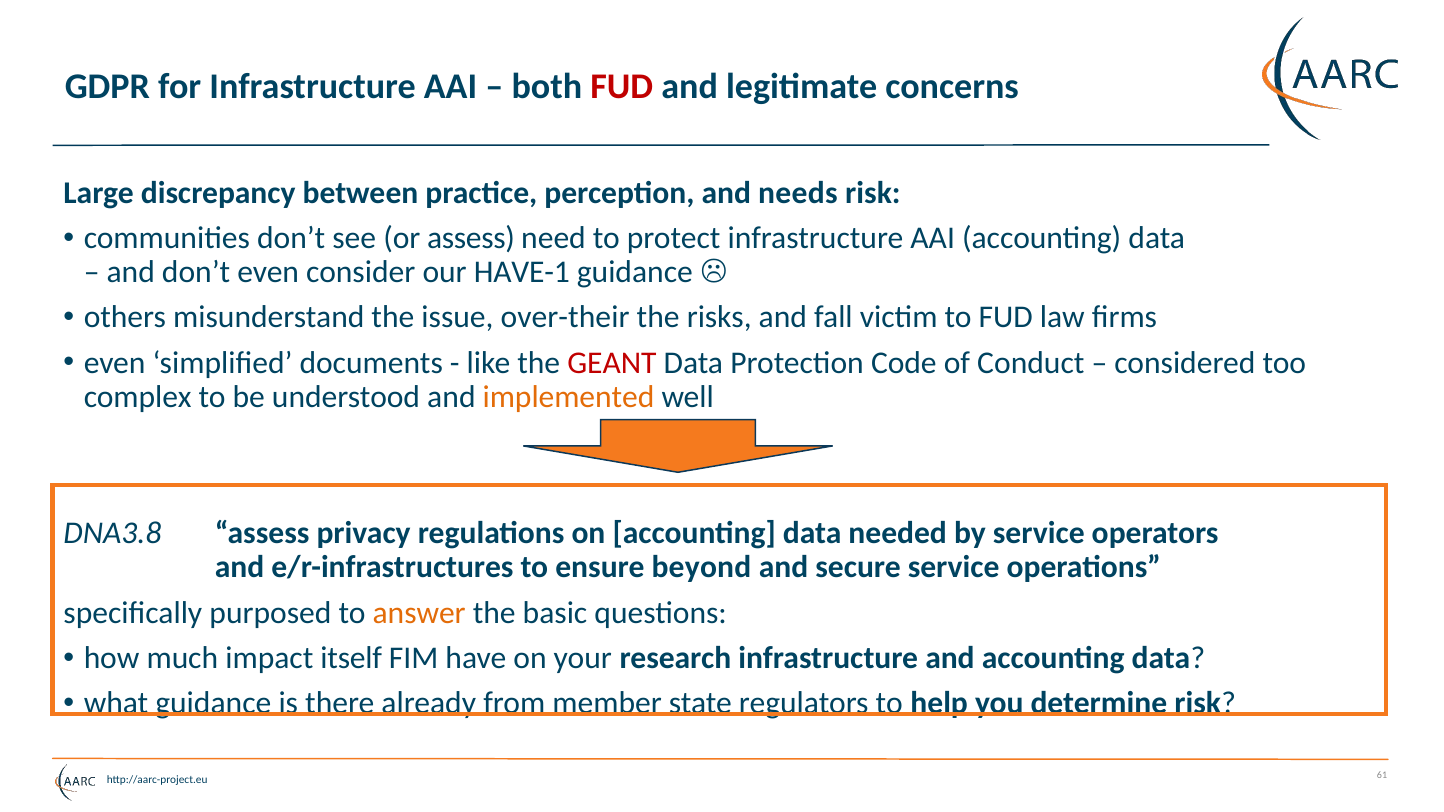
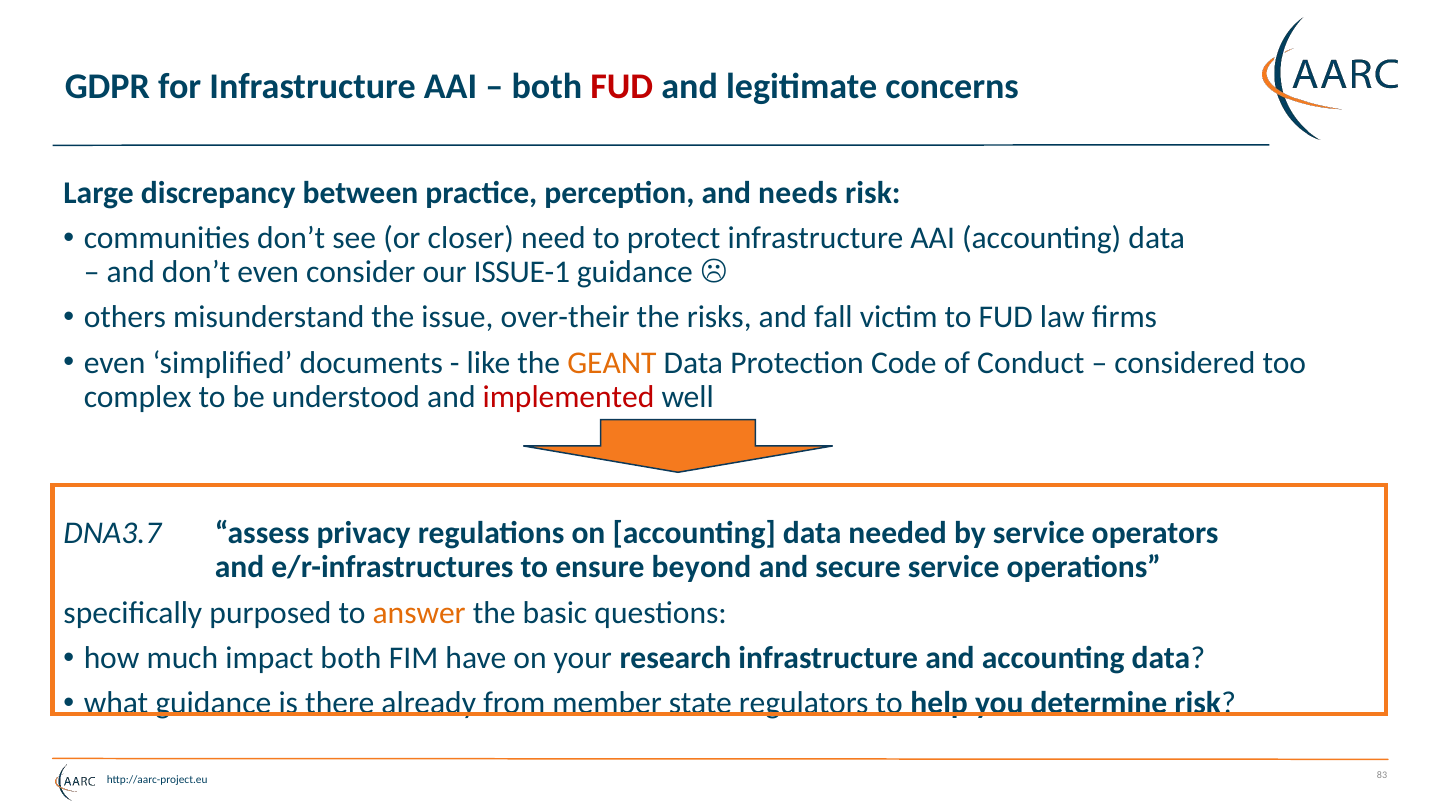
or assess: assess -> closer (471, 238)
HAVE-1: HAVE-1 -> ISSUE-1 (522, 272)
GEANT colour: red -> orange (612, 363)
implemented colour: orange -> red (569, 397)
DNA3.8: DNA3.8 -> DNA3.7 (112, 533)
impact itself: itself -> both (351, 658)
61: 61 -> 83 (1382, 776)
